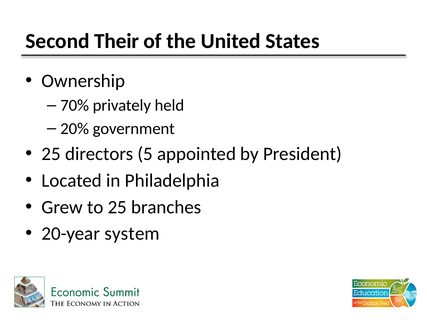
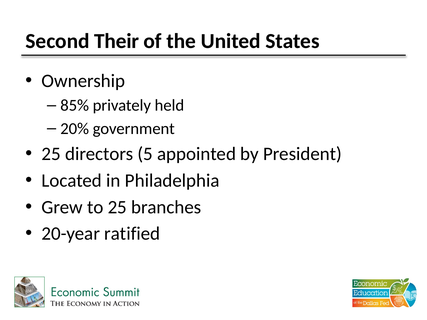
70%: 70% -> 85% (75, 106)
system: system -> ratified (132, 234)
